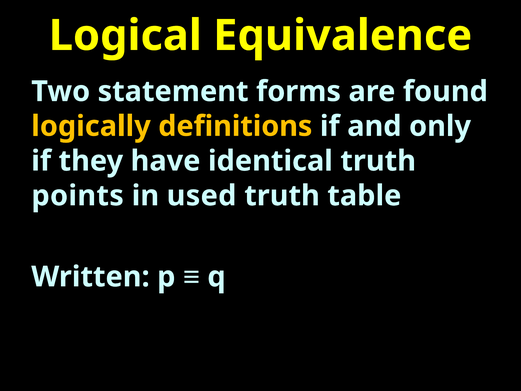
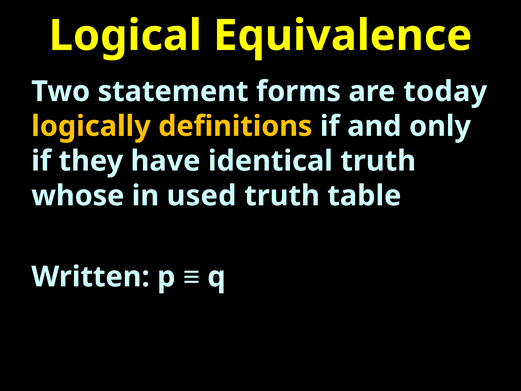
found: found -> today (445, 91)
points: points -> whose (78, 196)
